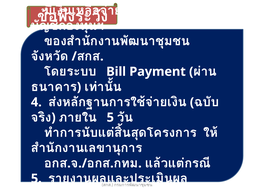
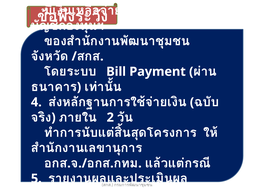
5: 5 -> 2 (110, 117)
